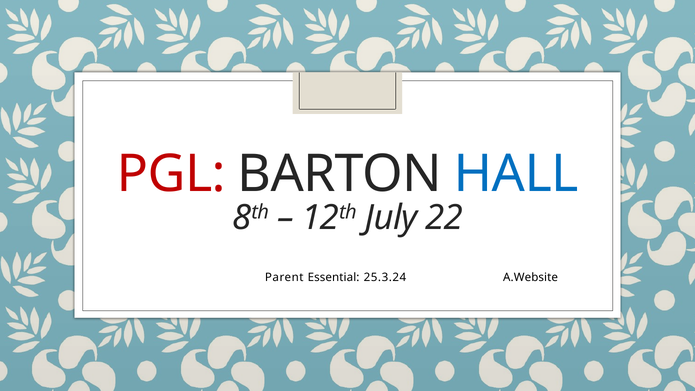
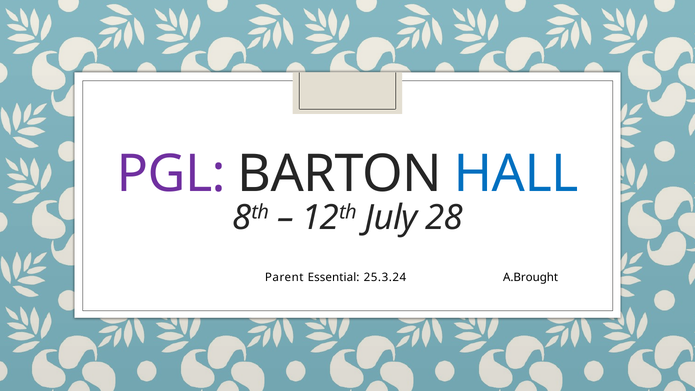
PGL colour: red -> purple (171, 174)
22: 22 -> 28 (444, 218)
A.Website: A.Website -> A.Brought (531, 277)
